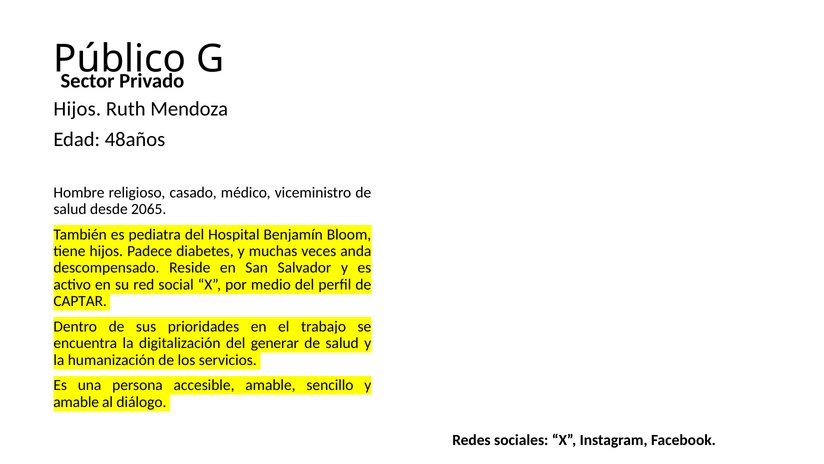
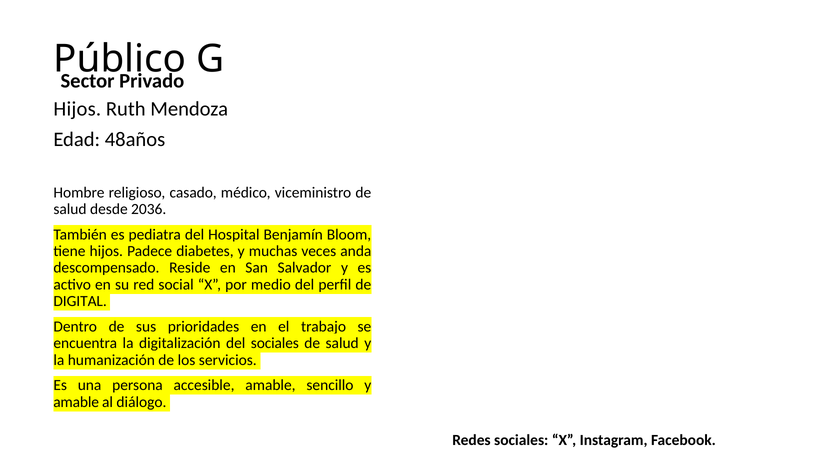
2065: 2065 -> 2036 (149, 209)
CAPTAR: CAPTAR -> DIGITAL (80, 301)
generar: generar -> sociales (275, 343)
